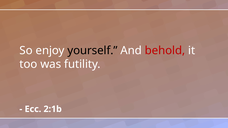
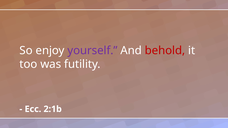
yourself colour: black -> purple (92, 51)
